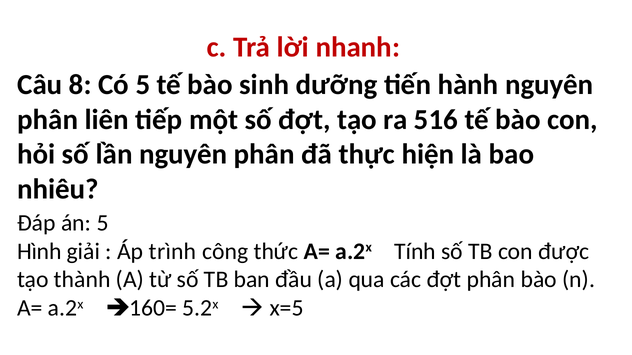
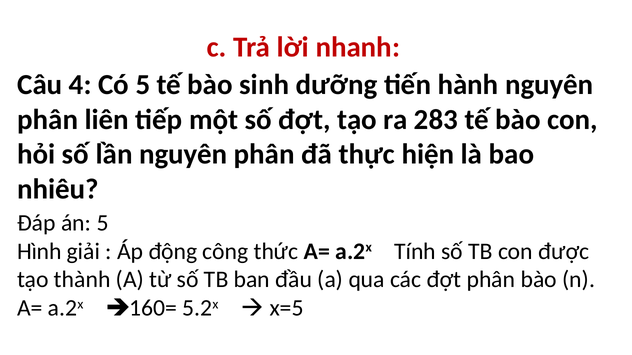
8: 8 -> 4 (80, 85)
516: 516 -> 283 (436, 120)
trình: trình -> động (173, 252)
